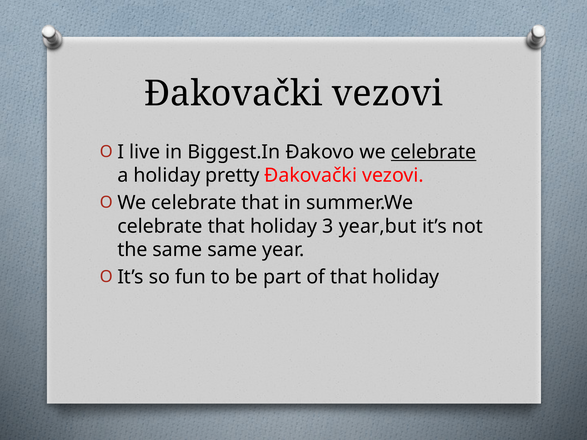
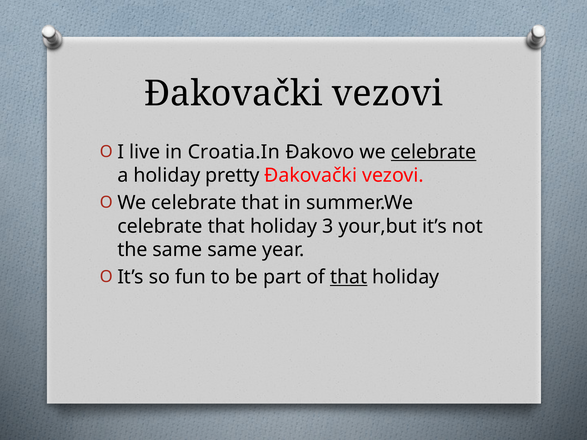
Biggest.In: Biggest.In -> Croatia.In (234, 152)
year,but: year,but -> your,but (378, 226)
that underline: none -> present (349, 277)
